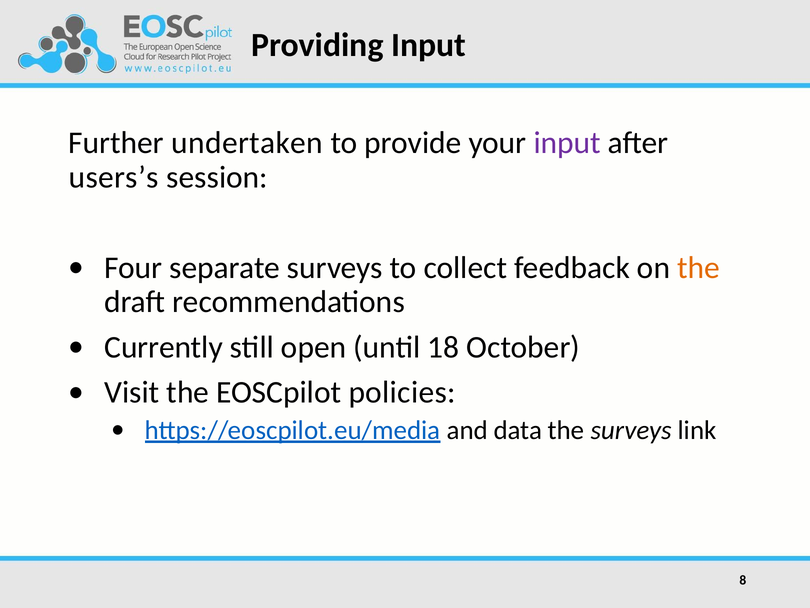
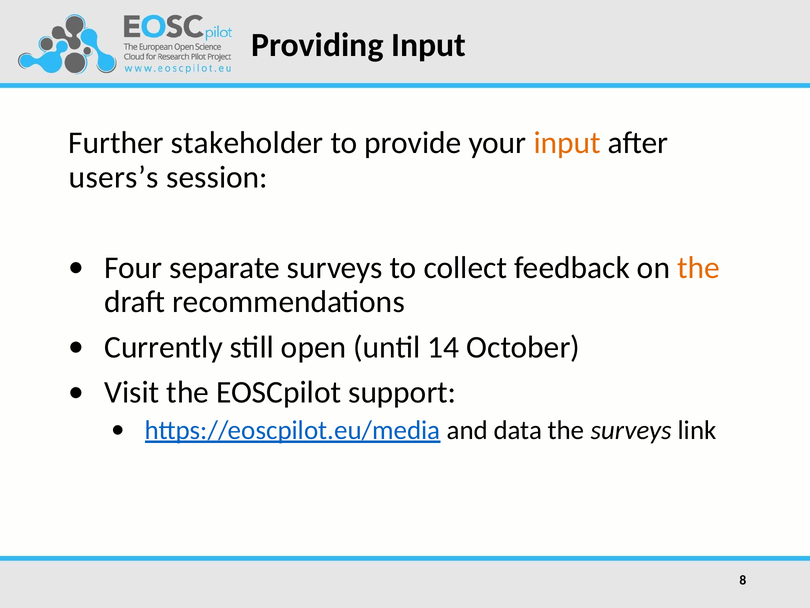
undertaken: undertaken -> stakeholder (247, 143)
input colour: purple -> orange (567, 143)
18: 18 -> 14 (443, 347)
policies: policies -> support (402, 392)
